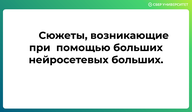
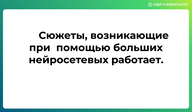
нейросетевых больших: больших -> работает (137, 60)
